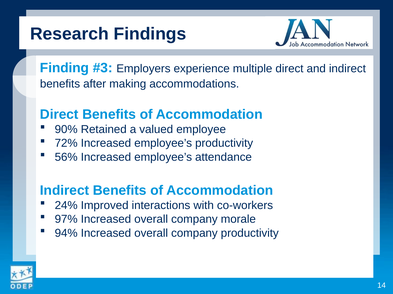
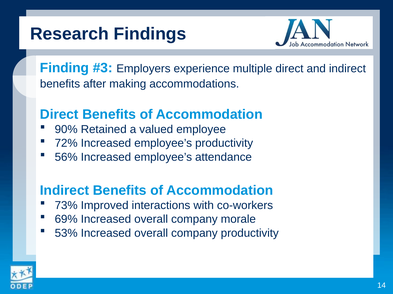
24%: 24% -> 73% (66, 206)
97%: 97% -> 69% (66, 220)
94%: 94% -> 53% (66, 234)
